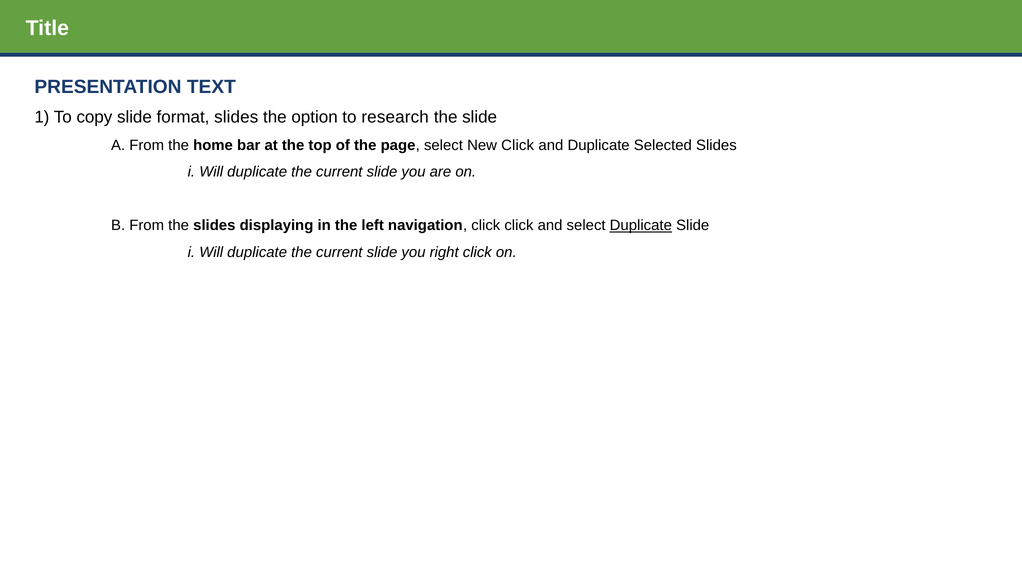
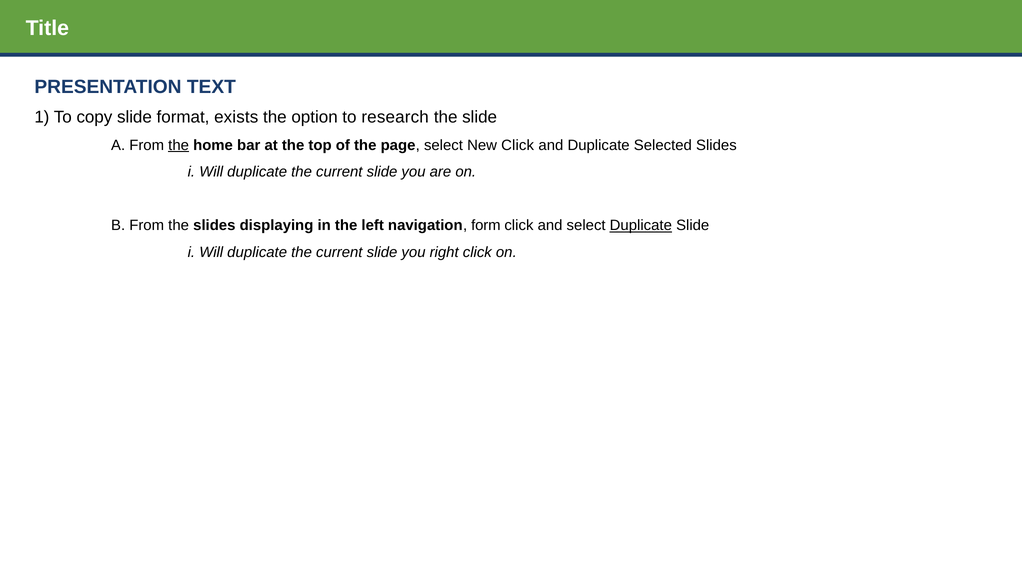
format slides: slides -> exists (236, 117)
the underline: none -> present (179, 145)
navigation click: click -> form (486, 225)
